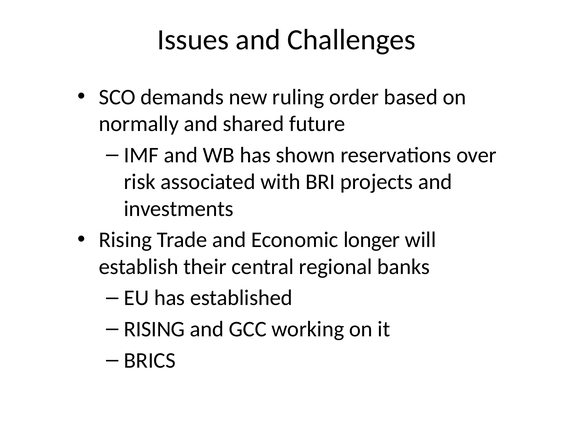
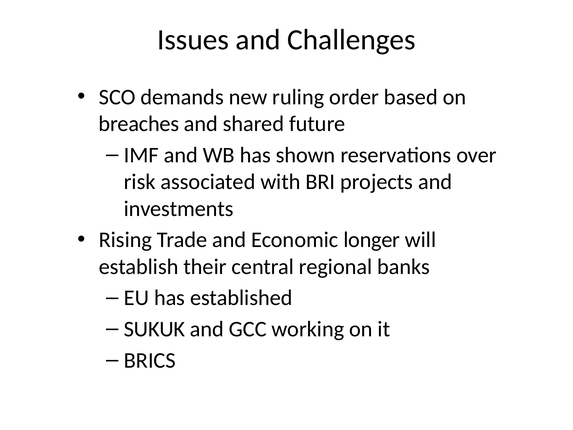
normally: normally -> breaches (139, 124)
RISING: RISING -> SUKUK (154, 329)
